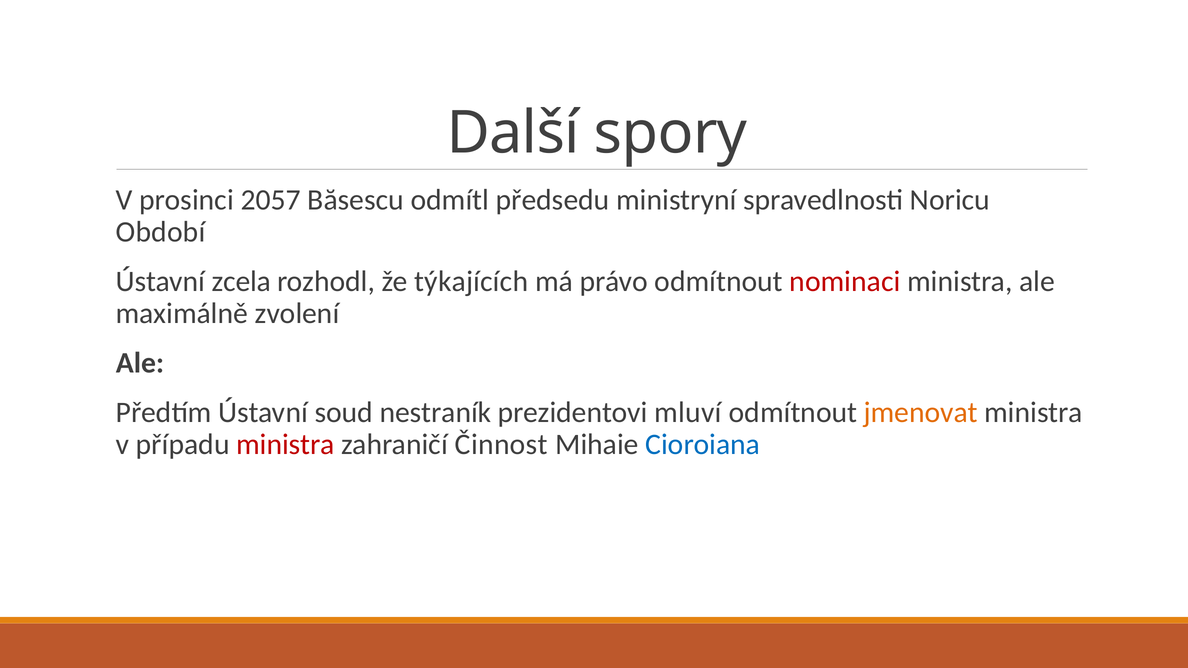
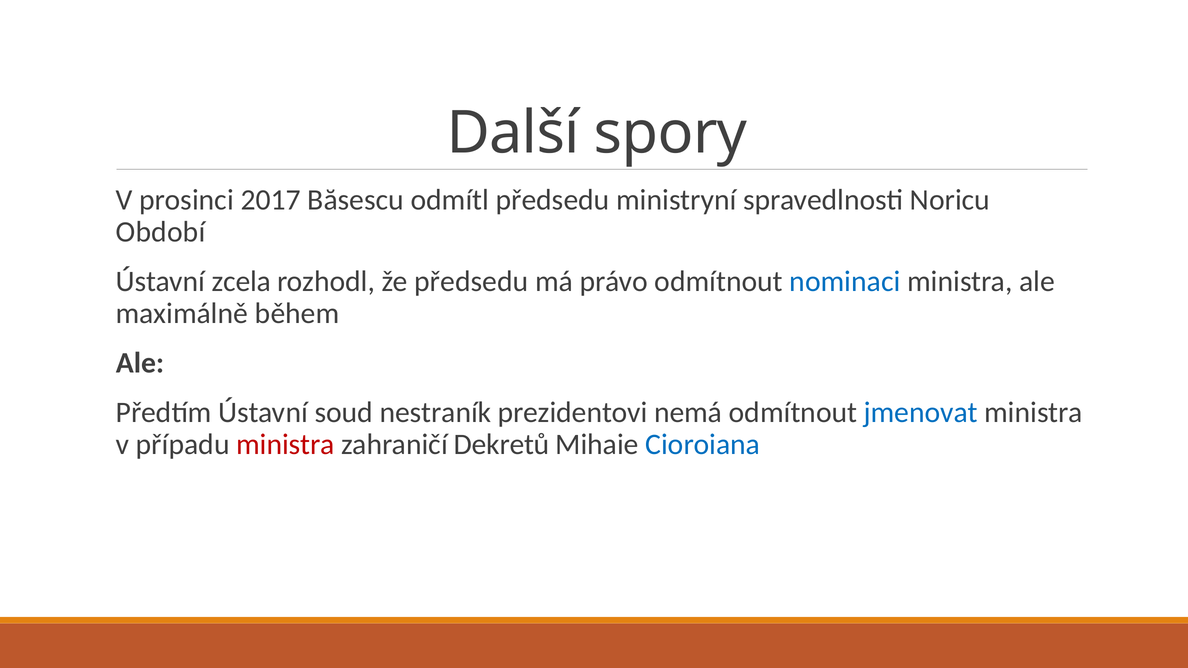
2057: 2057 -> 2017 (271, 200)
že týkajících: týkajících -> předsedu (471, 282)
nominaci colour: red -> blue (845, 282)
zvolení: zvolení -> během (297, 314)
mluví: mluví -> nemá (688, 412)
jmenovat colour: orange -> blue (921, 412)
Činnost: Činnost -> Dekretů (502, 445)
